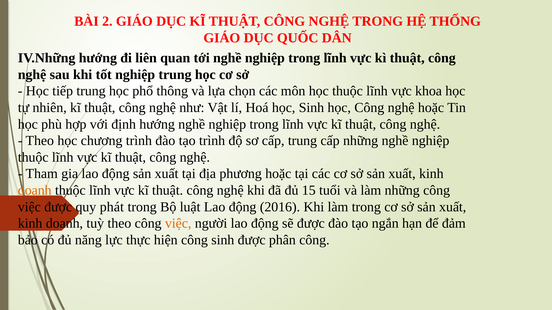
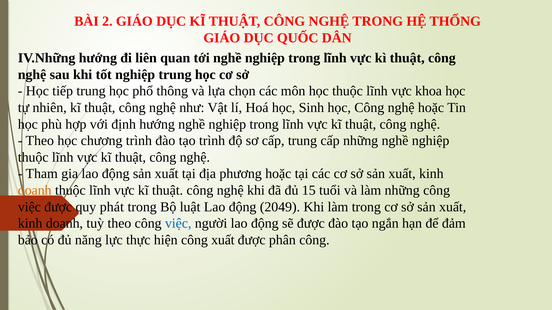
2016: 2016 -> 2049 (280, 207)
việc colour: orange -> blue (178, 224)
công sinh: sinh -> xuất (223, 240)
